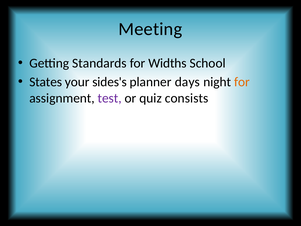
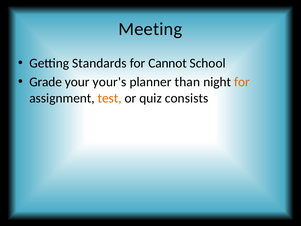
Widths: Widths -> Cannot (168, 63)
States: States -> Grade (46, 82)
sides's: sides's -> your's (110, 82)
days: days -> than (187, 82)
test colour: purple -> orange (110, 98)
